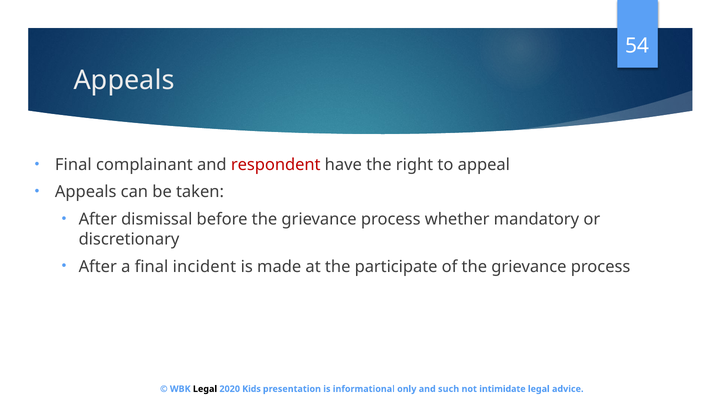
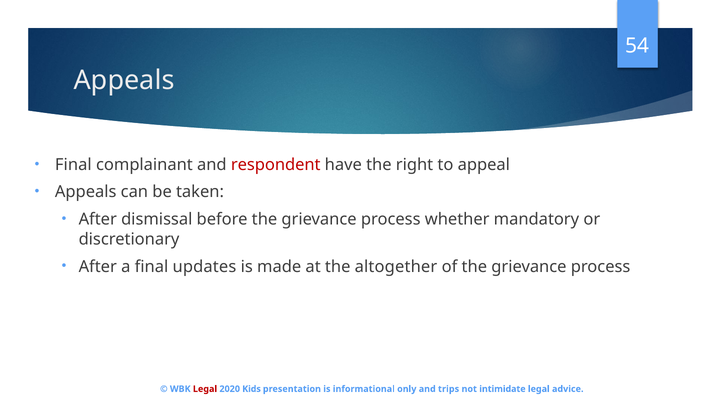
incident: incident -> updates (204, 266)
participate: participate -> altogether (396, 266)
Legal colour: black -> red (205, 389)
such: such -> trips (449, 389)
